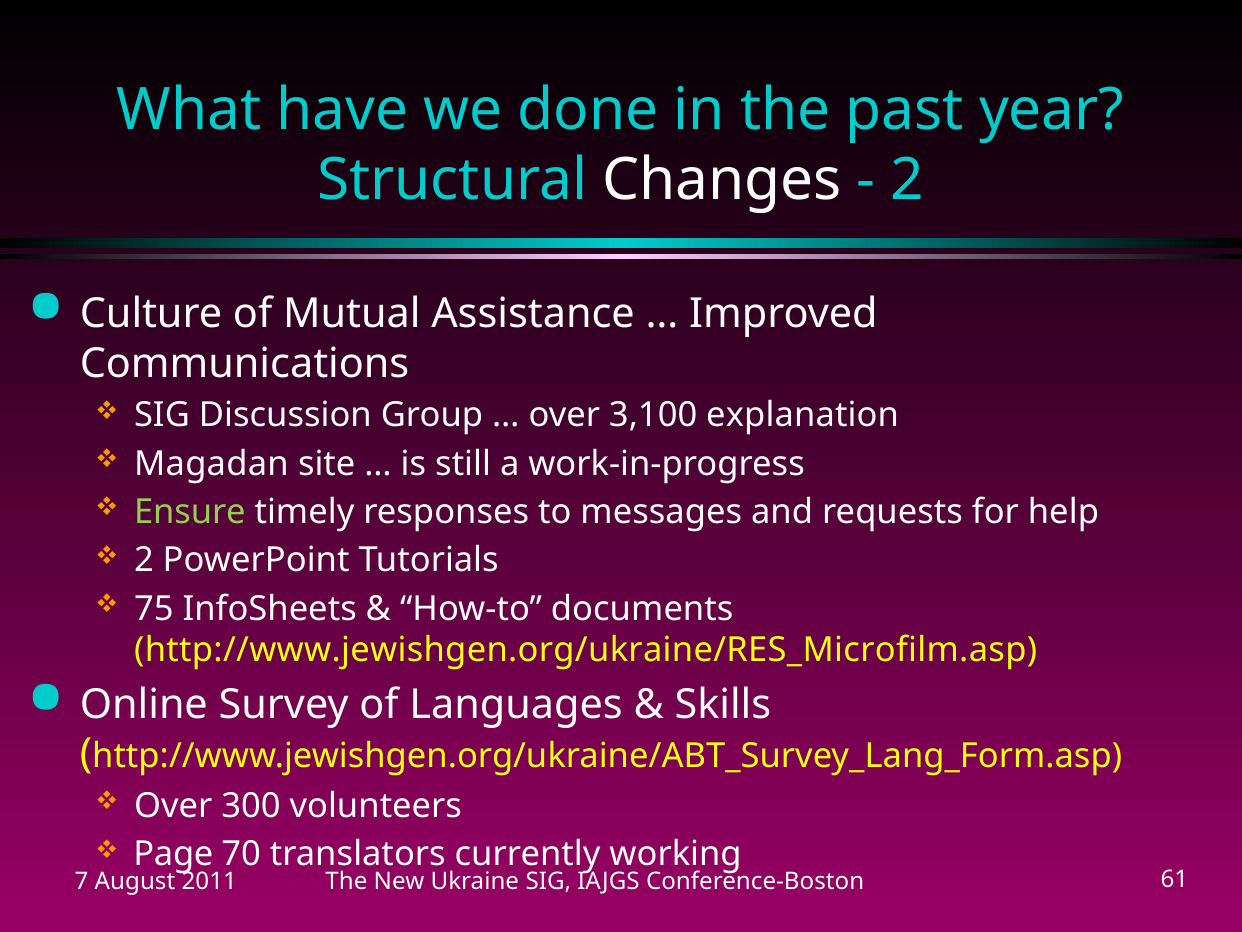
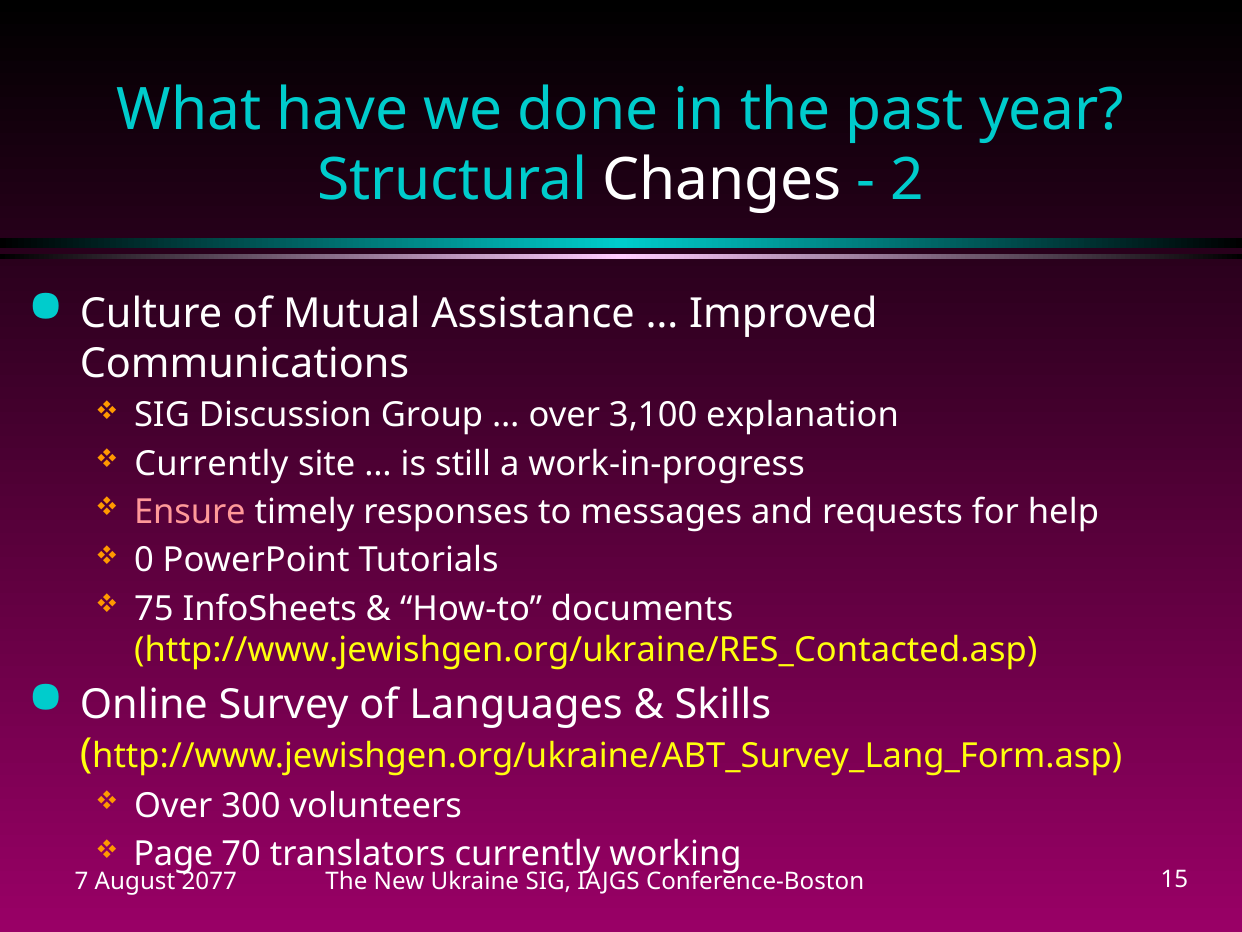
Magadan: Magadan -> Currently (211, 463)
Ensure colour: light green -> pink (190, 512)
2: 2 -> 0 (144, 560)
http://www.jewishgen.org/ukraine/RES_Microfilm.asp: http://www.jewishgen.org/ukraine/RES_Microfilm.asp -> http://www.jewishgen.org/ukraine/RES_Contacted.asp (586, 650)
2011: 2011 -> 2077 (209, 881)
61: 61 -> 15 (1174, 879)
